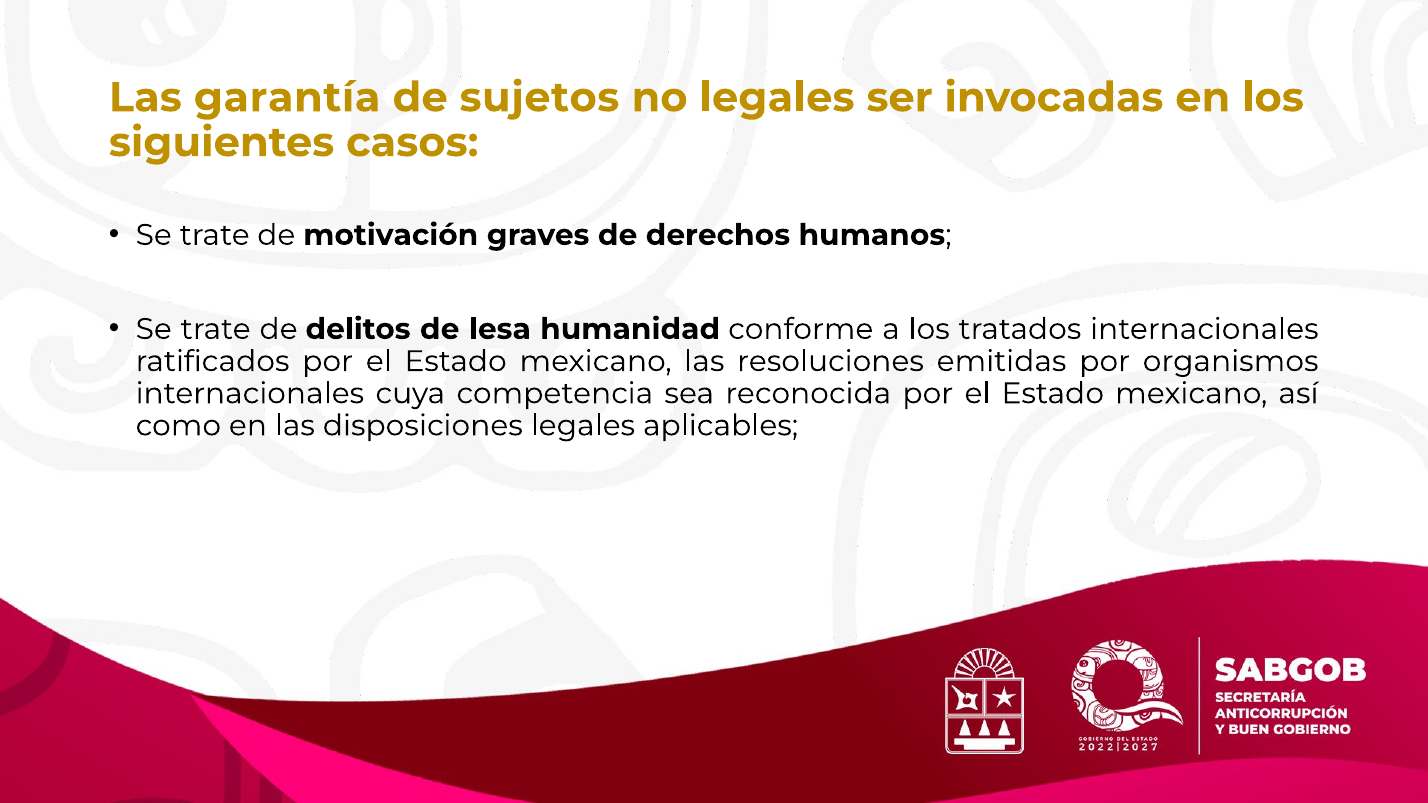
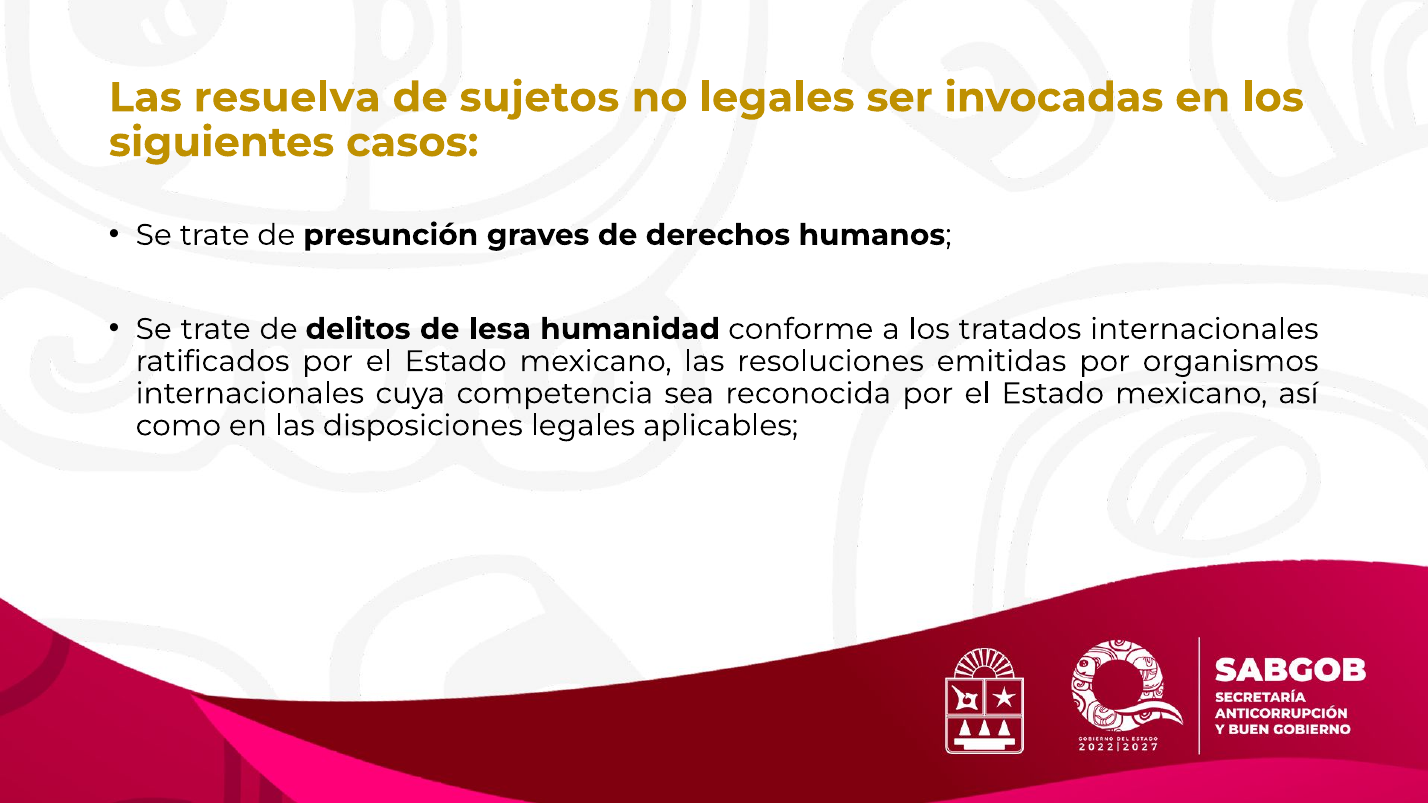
garantía: garantía -> resuelva (287, 98)
motivación: motivación -> presunción (391, 235)
